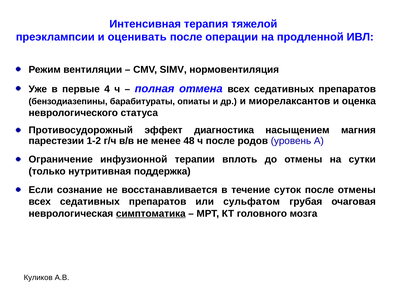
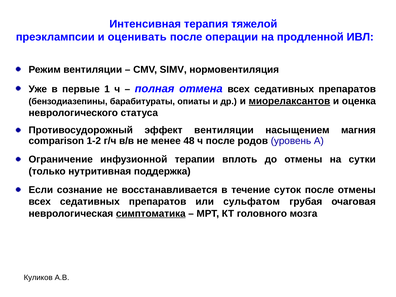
4: 4 -> 1 (107, 89)
миорелаксантов underline: none -> present (289, 101)
эффект диагностика: диагностика -> вентиляции (224, 130)
парестезии: парестезии -> comparison (56, 141)
